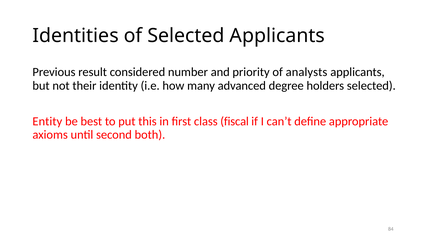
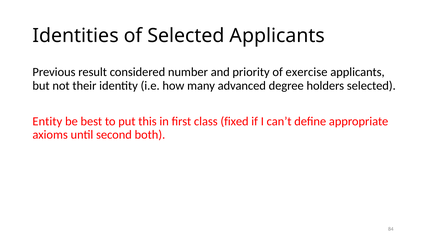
analysts: analysts -> exercise (307, 72)
fiscal: fiscal -> fixed (235, 121)
